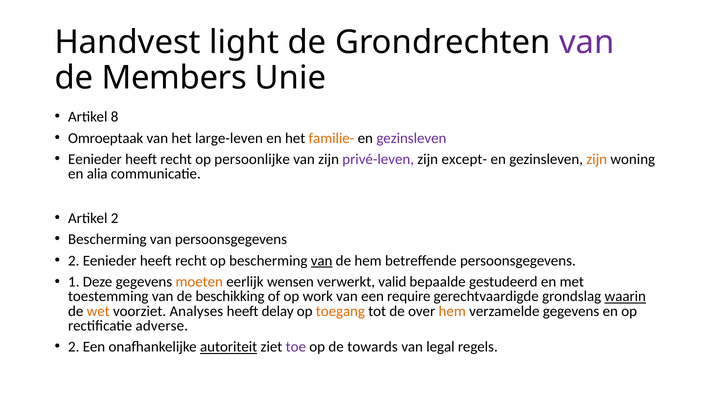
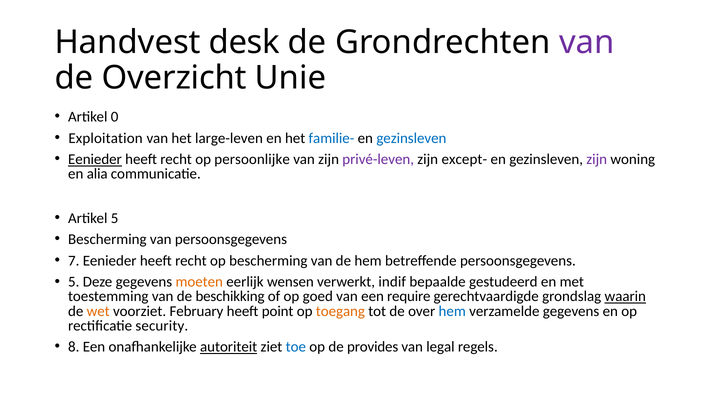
light: light -> desk (244, 42)
Members: Members -> Overzicht (174, 78)
8: 8 -> 0 (115, 117)
Omroeptaak: Omroeptaak -> Exploitation (106, 138)
familie- colour: orange -> blue (331, 138)
gezinsleven colour: purple -> blue (411, 138)
Eenieder underline: none -> present (95, 159)
zijn colour: orange -> purple (597, 159)
Artikel 2: 2 -> 5 (115, 218)
2: 2 -> 7 (74, 260)
van underline: present -> none (322, 260)
1: 1 -> 5 (74, 282)
valid: valid -> indif (392, 282)
work: work -> goed (318, 296)
Analyses: Analyses -> February (196, 311)
delay: delay -> point (278, 311)
hem colour: orange -> blue (452, 311)
adverse: adverse -> security (162, 325)
2: 2 -> 8 (74, 346)
toe colour: purple -> blue (296, 346)
towards: towards -> provides (373, 346)
